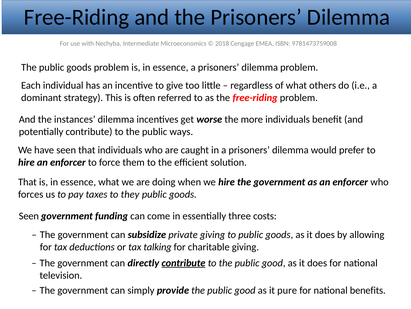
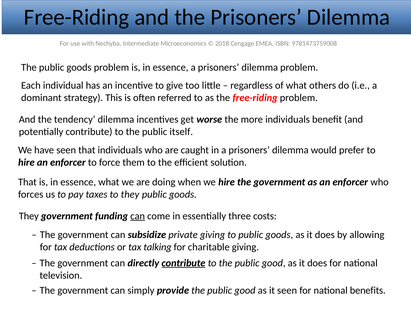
instances: instances -> tendency (75, 119)
ways: ways -> itself (181, 131)
Seen: Seen -> They (29, 215)
can underline: none -> present (138, 215)
it pure: pure -> seen (287, 290)
